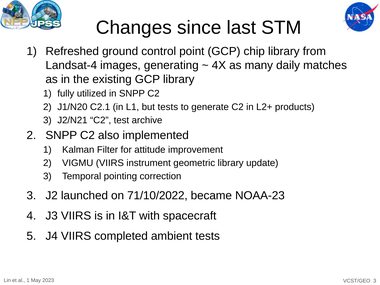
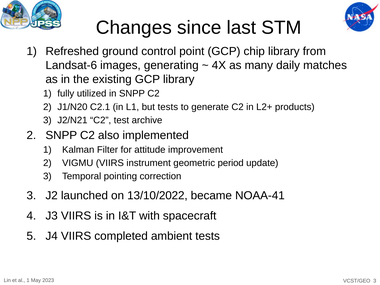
Landsat-4: Landsat-4 -> Landsat-6 (71, 65)
geometric library: library -> period (231, 163)
71/10/2022: 71/10/2022 -> 13/10/2022 (157, 195)
NOAA-23: NOAA-23 -> NOAA-41 (260, 195)
